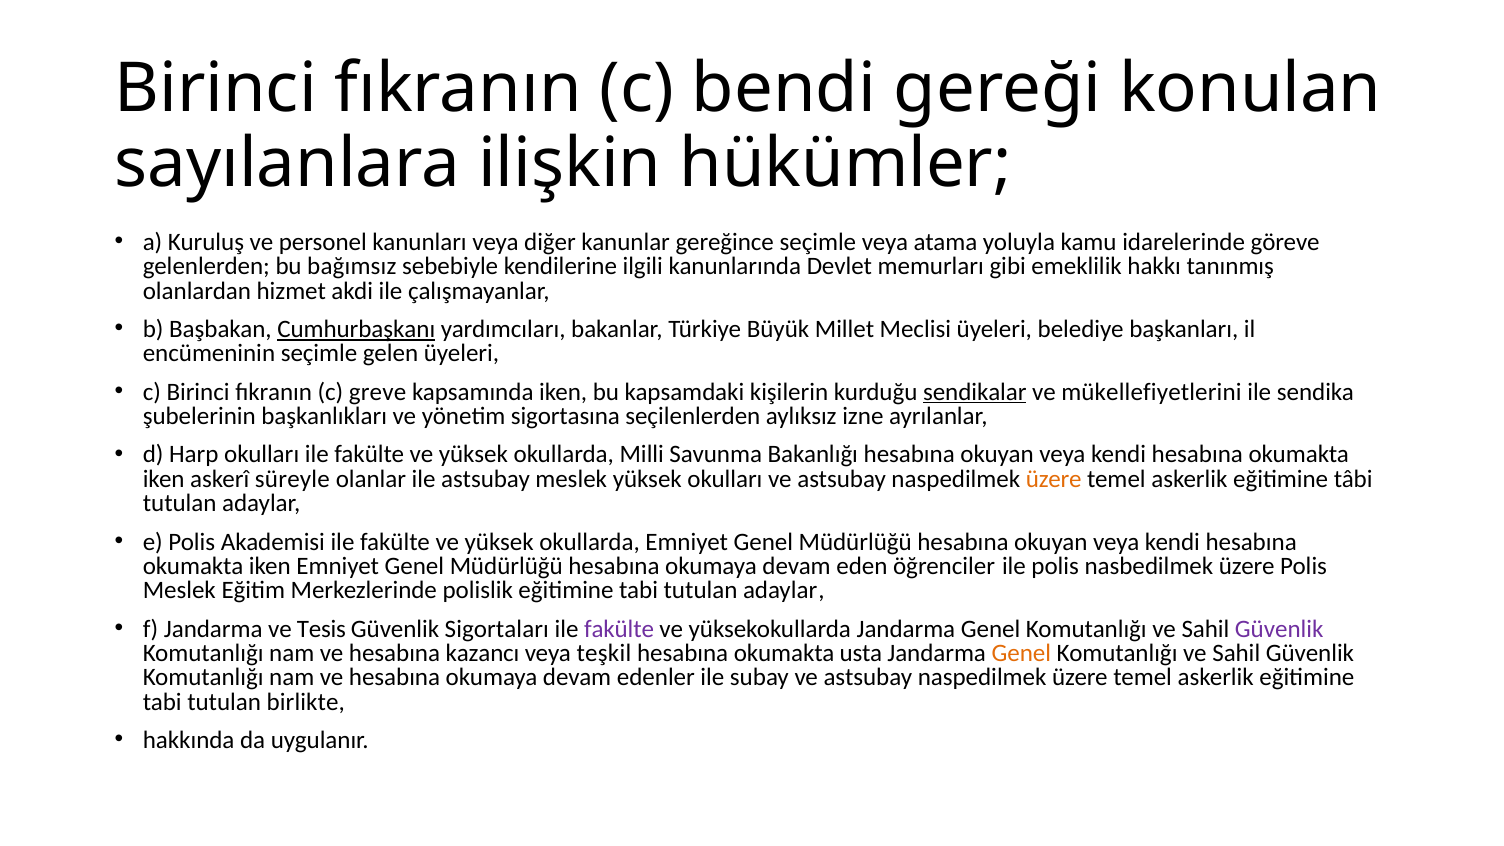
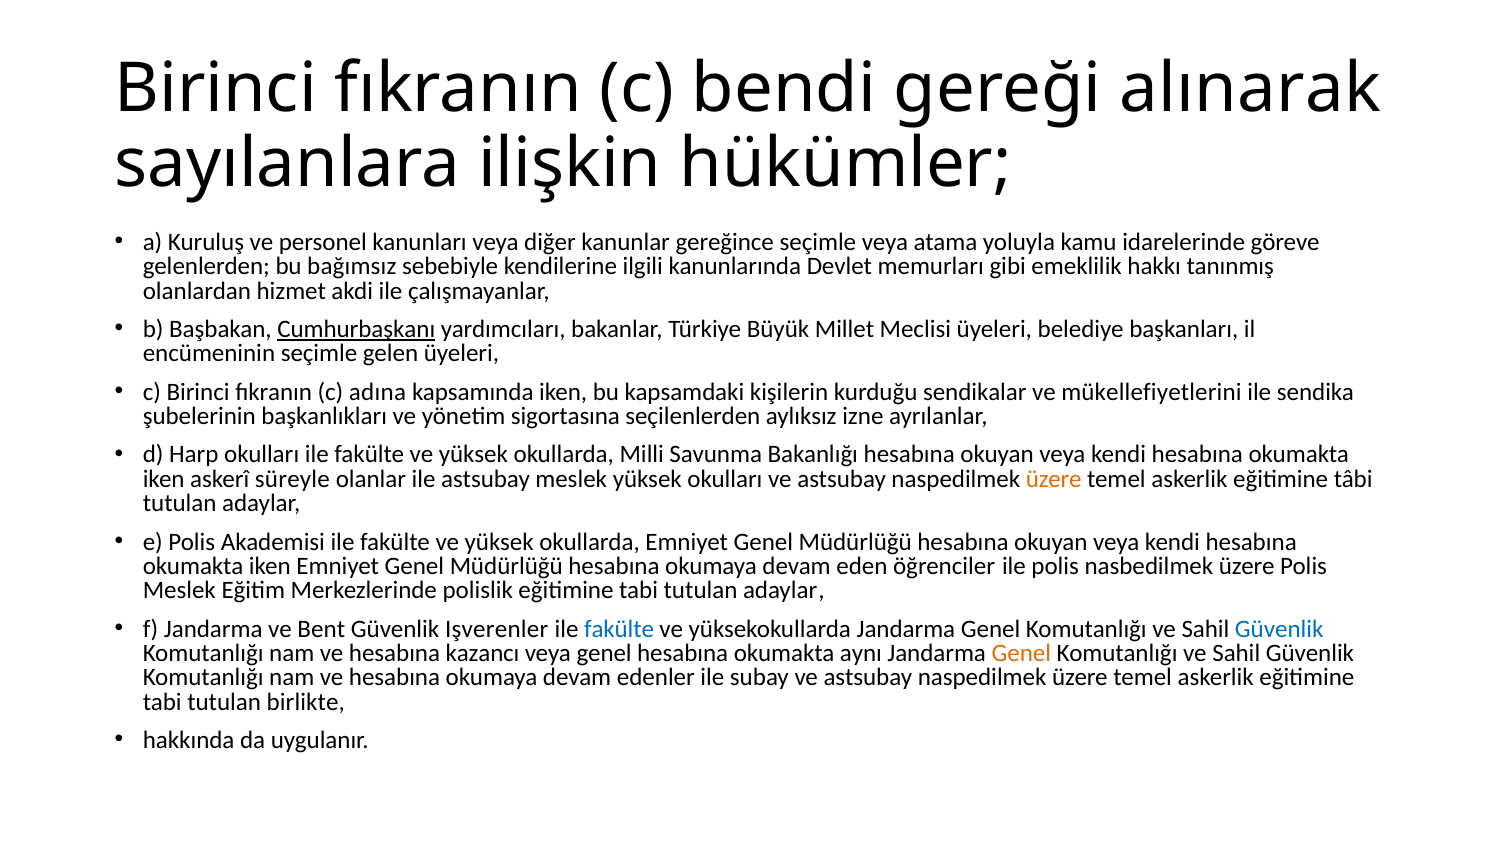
konulan: konulan -> alınarak (1250, 89)
greve: greve -> adına (378, 392)
sendikalar underline: present -> none (975, 392)
Tesis: Tesis -> Bent (321, 629)
Sigortaları: Sigortaları -> Işverenler (497, 629)
fakülte colour: purple -> blue (619, 629)
Güvenlik colour: purple -> blue (1279, 629)
veya teşkil: teşkil -> genel (604, 653)
usta: usta -> aynı (861, 653)
